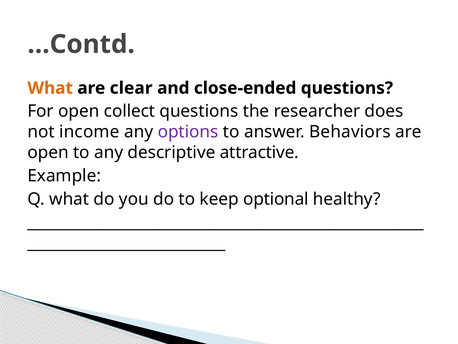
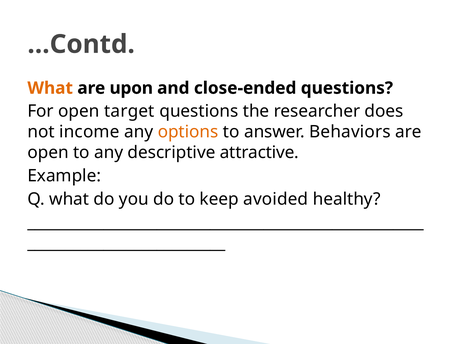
clear: clear -> upon (131, 88)
collect: collect -> target (129, 111)
options colour: purple -> orange (188, 132)
optional: optional -> avoided (276, 199)
